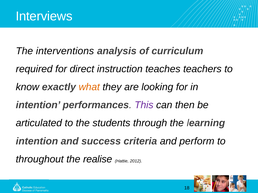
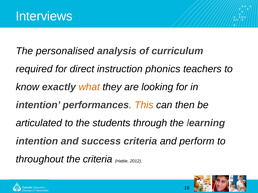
interventions: interventions -> personalised (65, 51)
teaches: teaches -> phonics (163, 69)
This colour: purple -> orange (144, 105)
the realise: realise -> criteria (98, 160)
